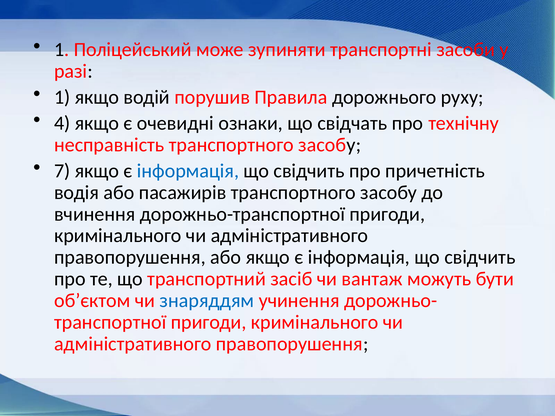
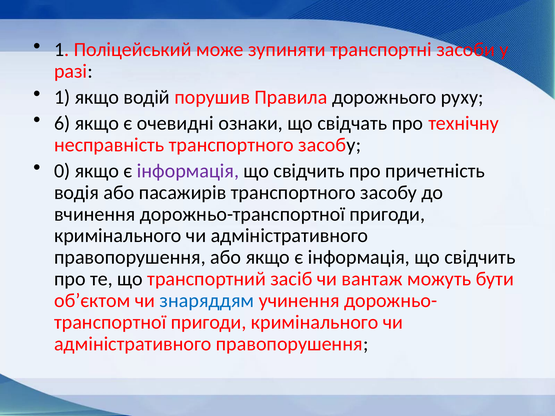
4: 4 -> 6 (62, 123)
7: 7 -> 0 (62, 171)
інформація colour: blue -> purple (188, 171)
